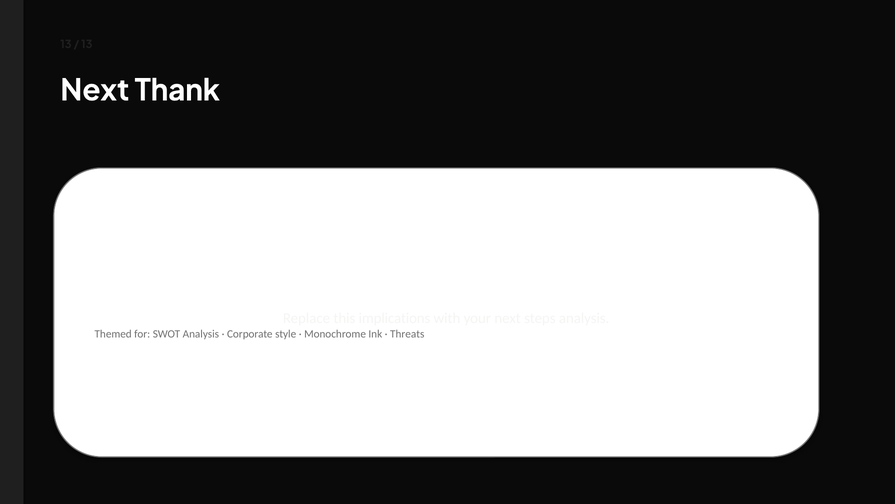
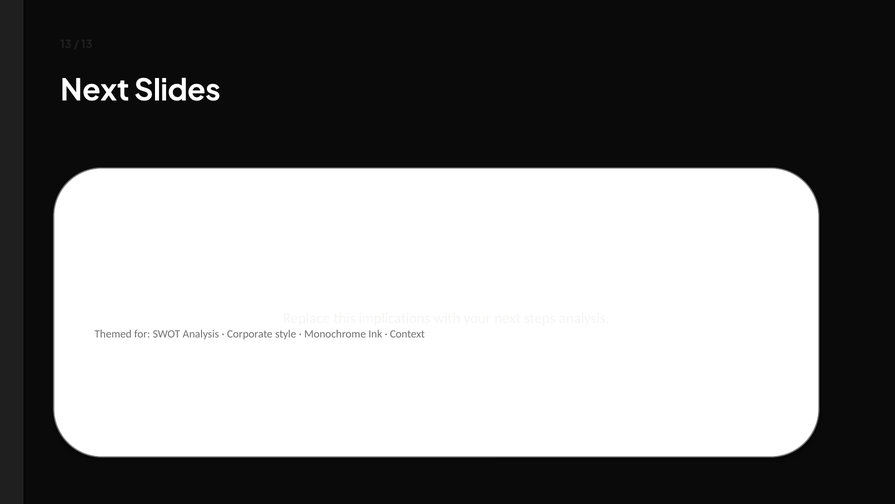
Thank: Thank -> Slides (177, 90)
Threats: Threats -> Context (407, 334)
